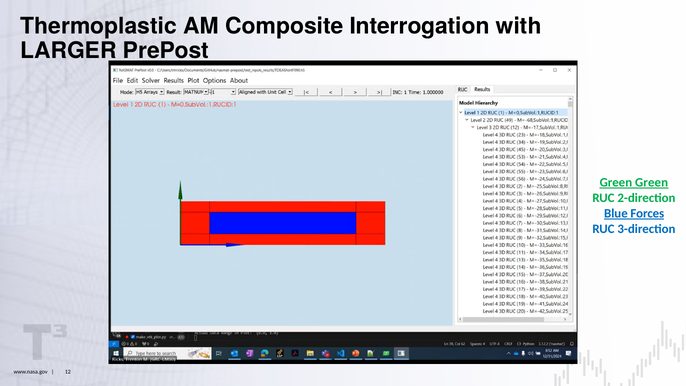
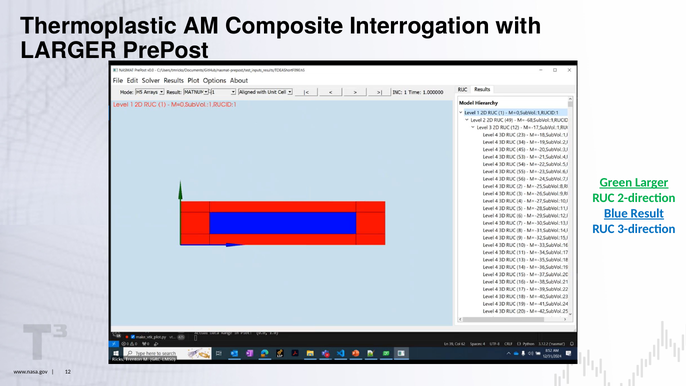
Green Green: Green -> Larger (652, 182)
Forces: Forces -> Result (647, 213)
